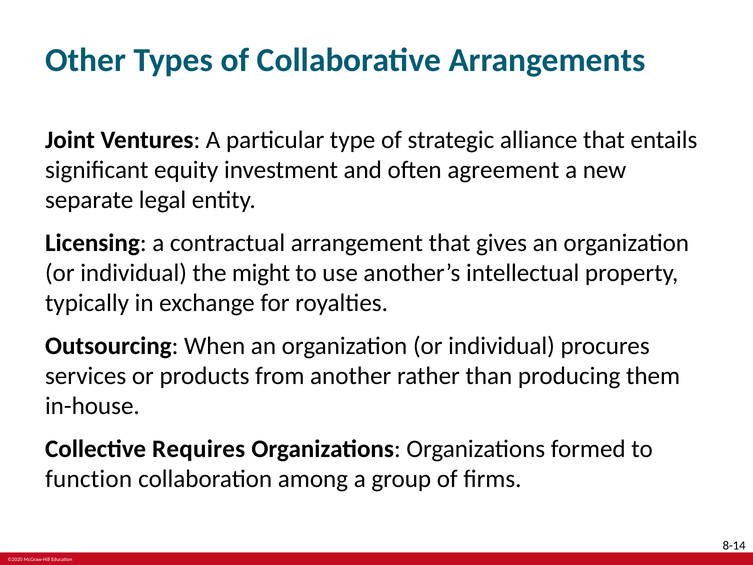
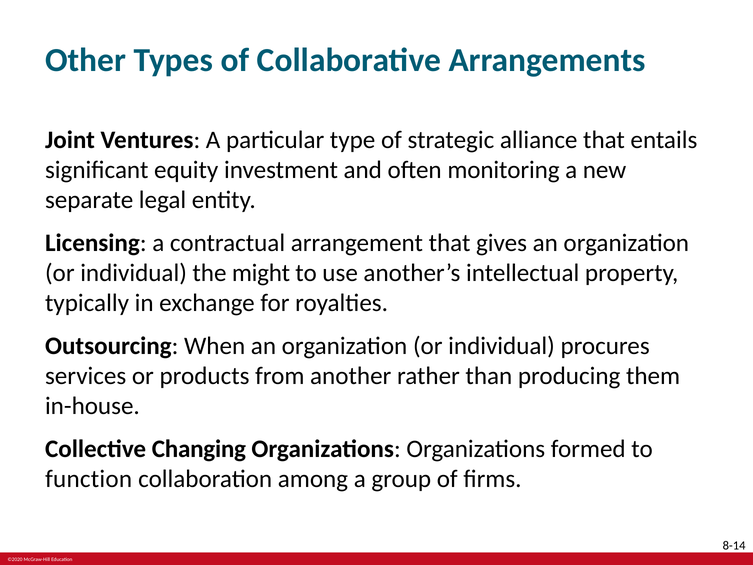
agreement: agreement -> monitoring (503, 170)
Requires: Requires -> Changing (199, 449)
